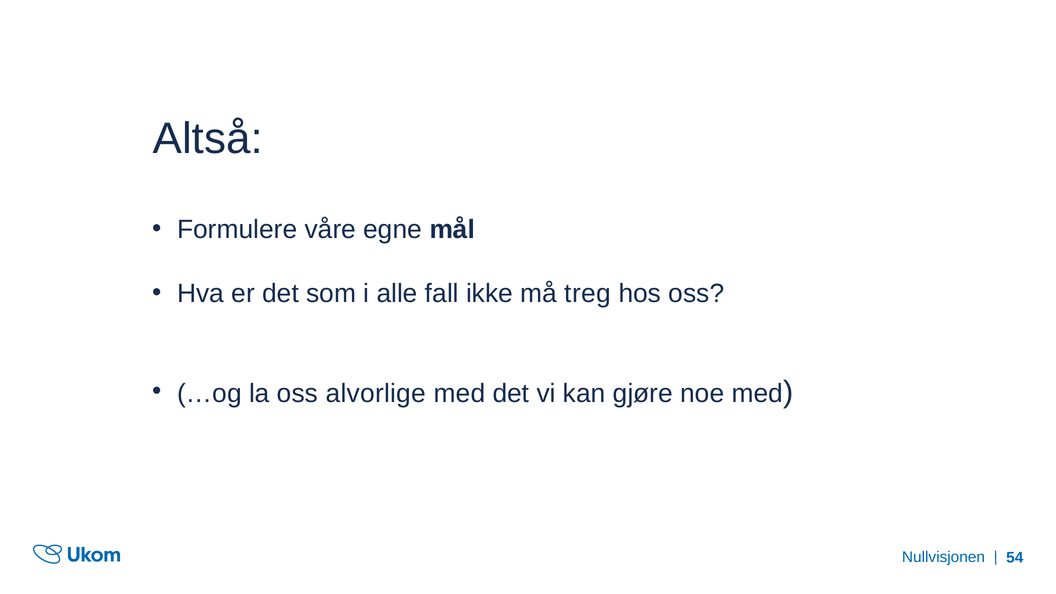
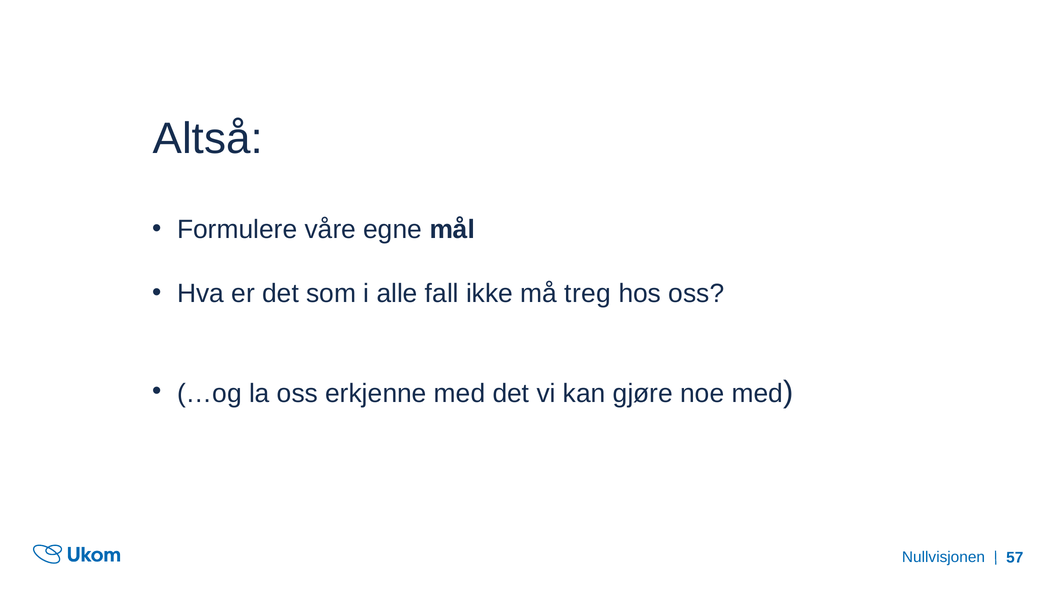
alvorlige: alvorlige -> erkjenne (376, 394)
54: 54 -> 57 (1015, 558)
